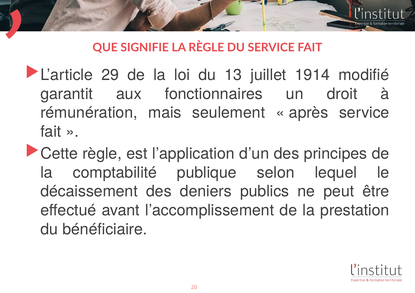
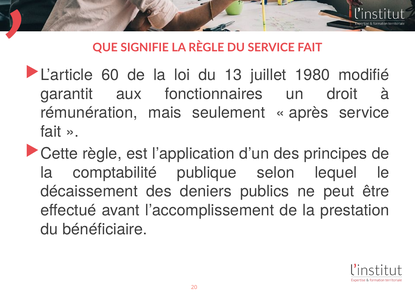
29: 29 -> 60 (110, 75)
1914: 1914 -> 1980 (312, 75)
